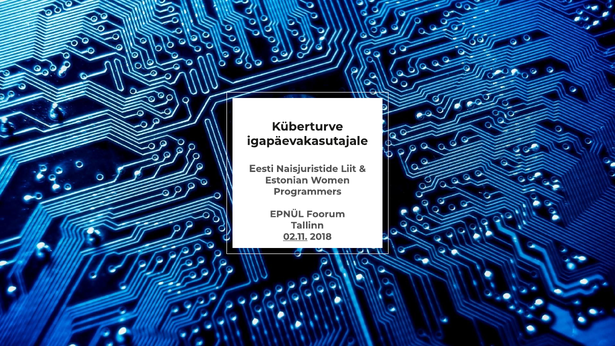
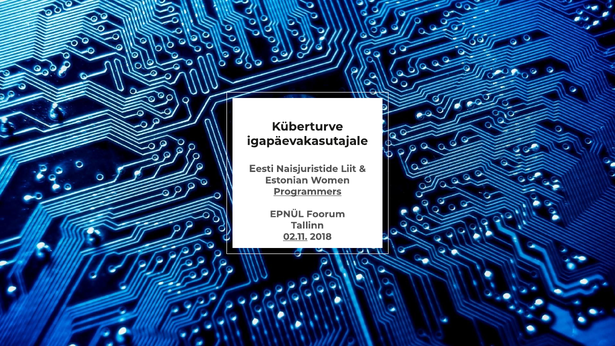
Programmers underline: none -> present (307, 192)
